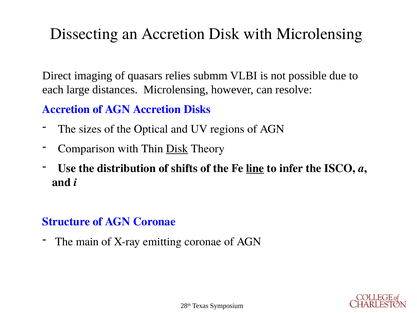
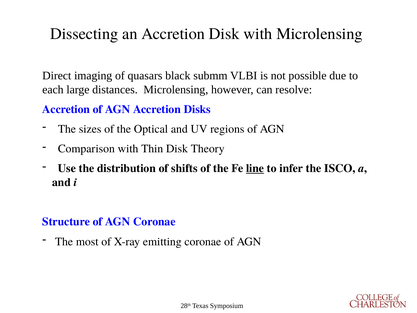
relies: relies -> black (178, 76)
Disk underline: present -> none (177, 149)
main: main -> most (87, 241)
